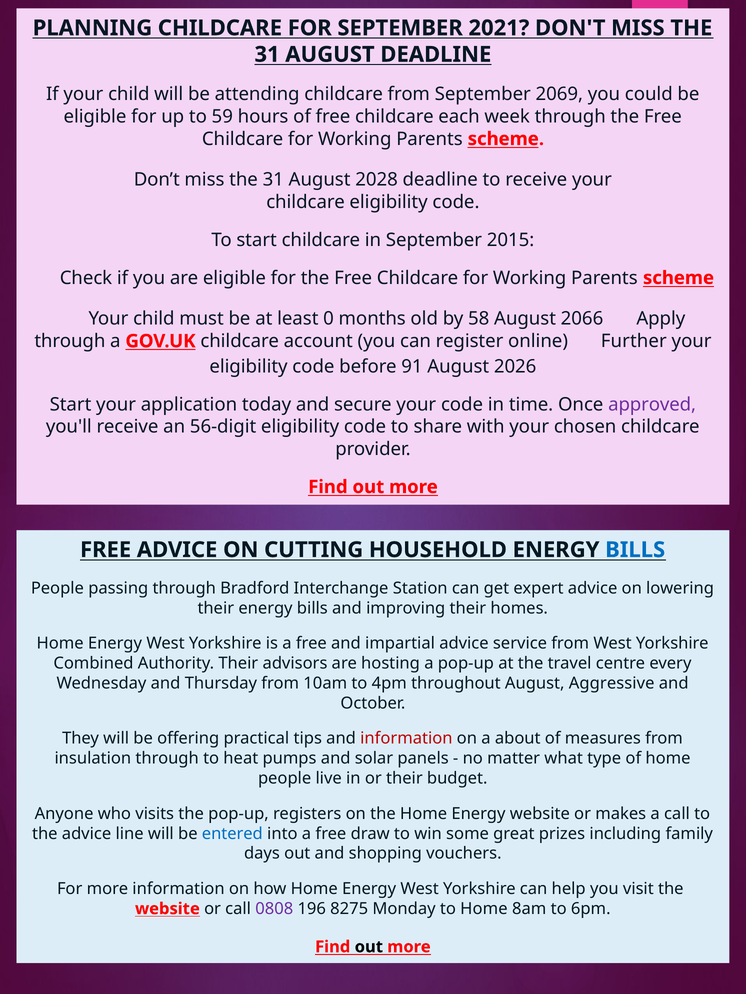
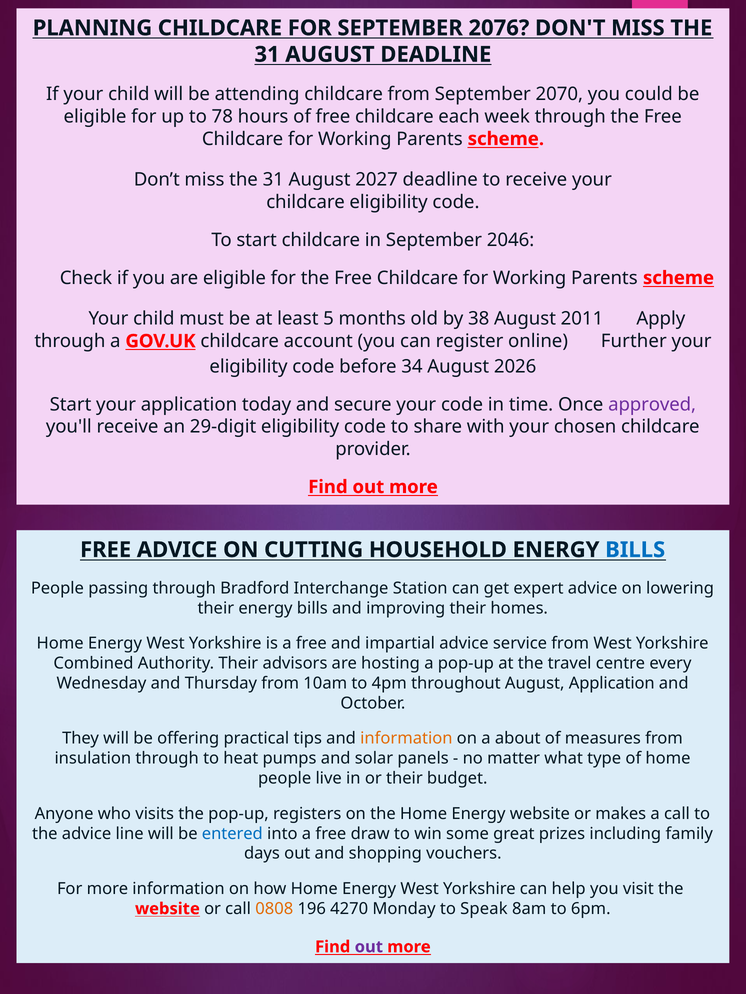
2021: 2021 -> 2076 (499, 28)
2069: 2069 -> 2070 (559, 94)
59: 59 -> 78 (222, 117)
2028: 2028 -> 2027 (377, 180)
2015: 2015 -> 2046 (511, 240)
0: 0 -> 5 (329, 319)
58: 58 -> 38 (479, 319)
2066: 2066 -> 2011 (582, 319)
91: 91 -> 34 (412, 367)
56-digit: 56-digit -> 29-digit (223, 427)
August Aggressive: Aggressive -> Application (612, 684)
information colour: red -> orange (406, 739)
0808 colour: purple -> orange (274, 909)
8275: 8275 -> 4270 (349, 909)
to Home: Home -> Speak (484, 909)
out colour: black -> purple (369, 947)
